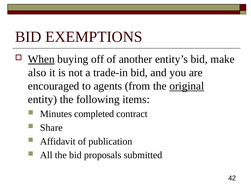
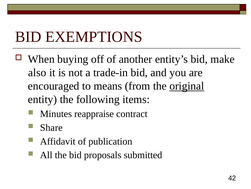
When underline: present -> none (41, 59)
agents: agents -> means (108, 86)
completed: completed -> reappraise (94, 114)
